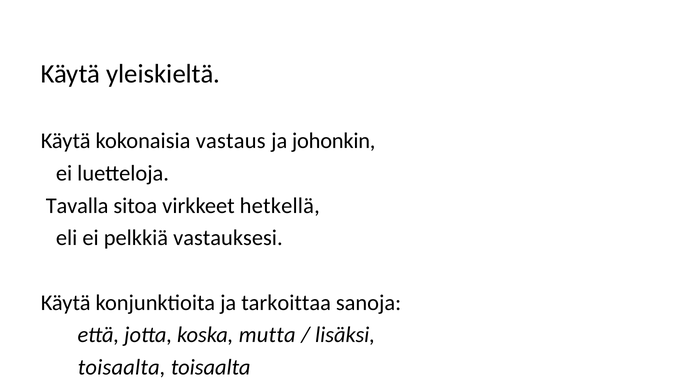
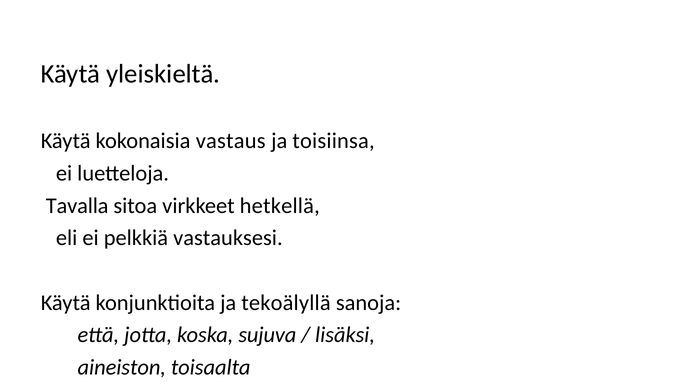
johonkin: johonkin -> toisiinsa (333, 141)
tarkoittaa: tarkoittaa -> tekoälyllä (286, 303)
mutta: mutta -> sujuva (267, 335)
toisaalta: toisaalta -> aineiston (122, 367)
